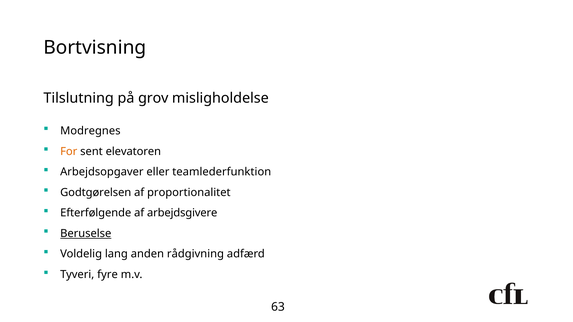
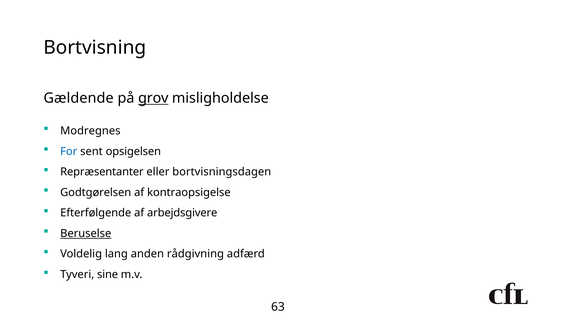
Tilslutning: Tilslutning -> Gældende (79, 98)
grov underline: none -> present (153, 98)
For colour: orange -> blue (69, 151)
elevatoren: elevatoren -> opsigelsen (133, 151)
Arbejdsopgaver: Arbejdsopgaver -> Repræsentanter (102, 172)
teamlederfunktion: teamlederfunktion -> bortvisningsdagen (222, 172)
proportionalitet: proportionalitet -> kontraopsigelse (189, 193)
fyre: fyre -> sine (108, 275)
